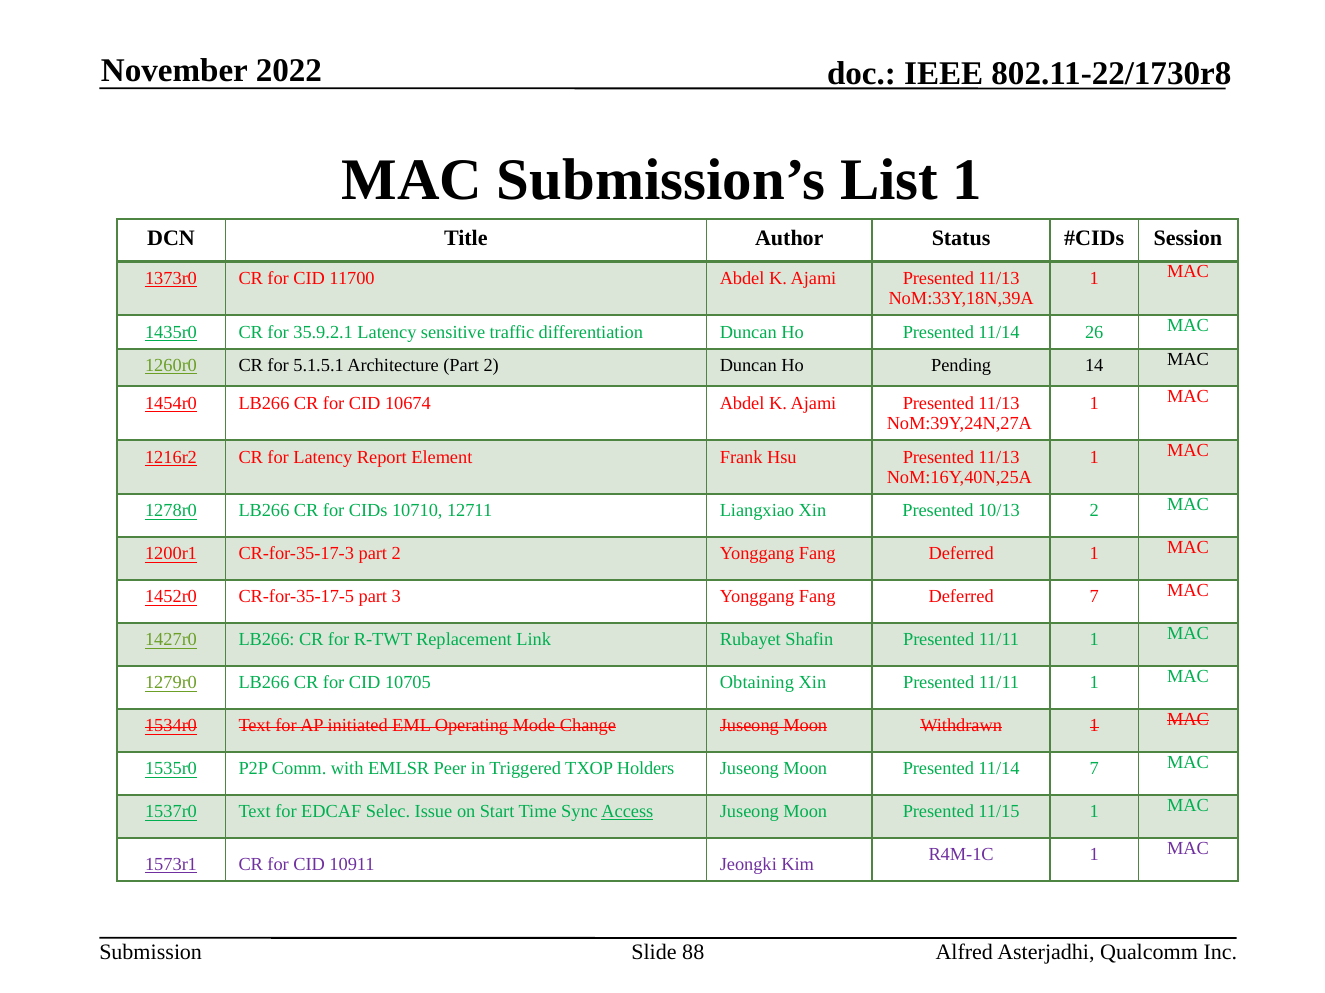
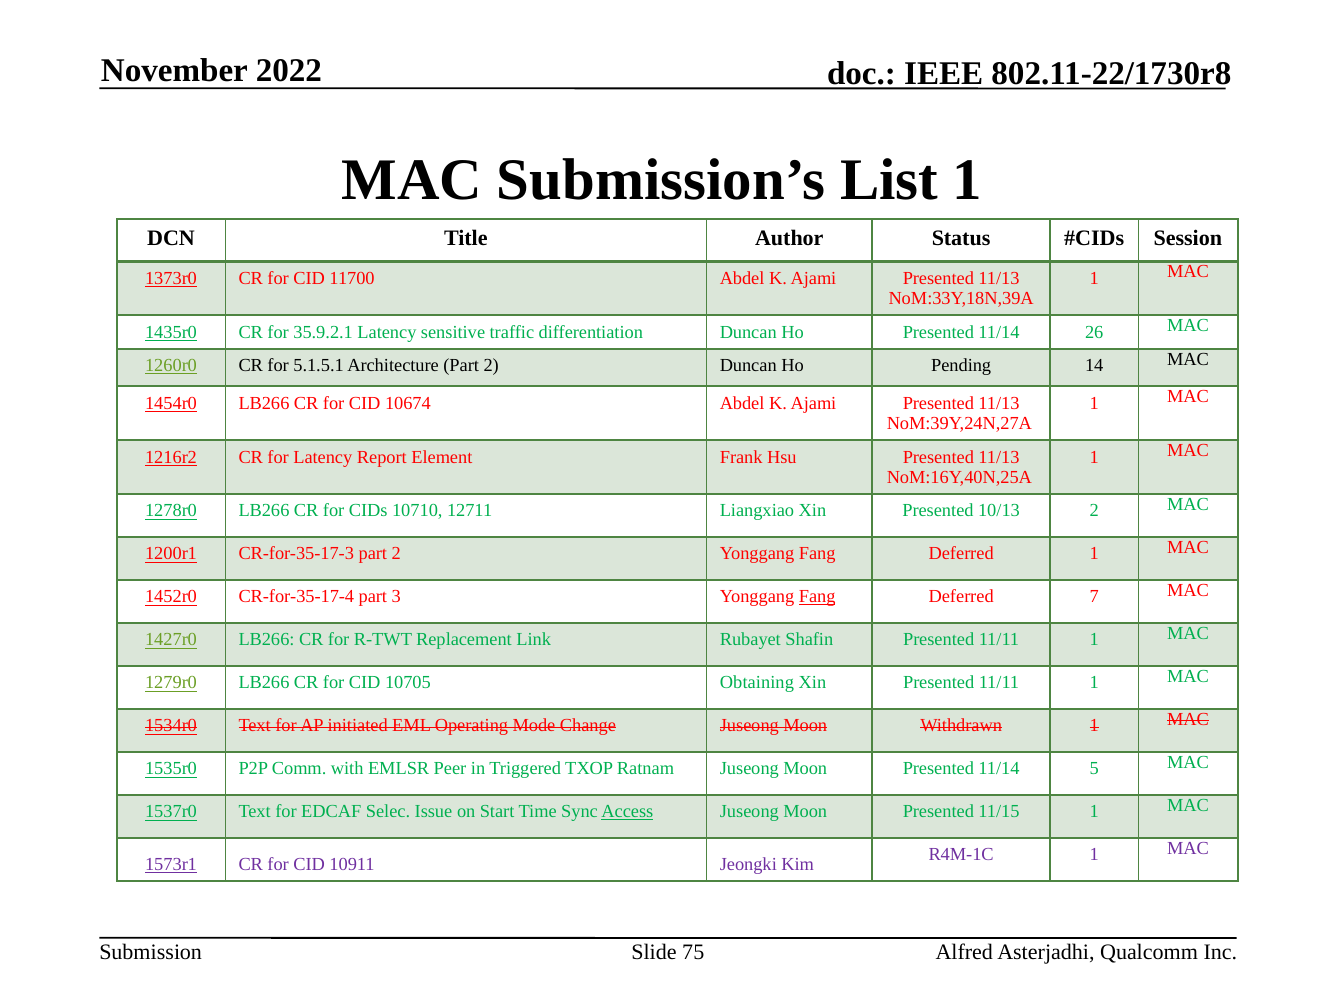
CR-for-35-17-5: CR-for-35-17-5 -> CR-for-35-17-4 (296, 597)
Fang underline: none -> present (817, 597)
Holders: Holders -> Ratnam (646, 769)
11/14 7: 7 -> 5 (1094, 769)
88: 88 -> 75 (693, 953)
